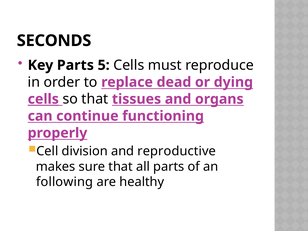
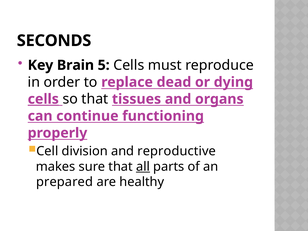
Key Parts: Parts -> Brain (75, 65)
all underline: none -> present (143, 167)
following: following -> prepared (65, 182)
